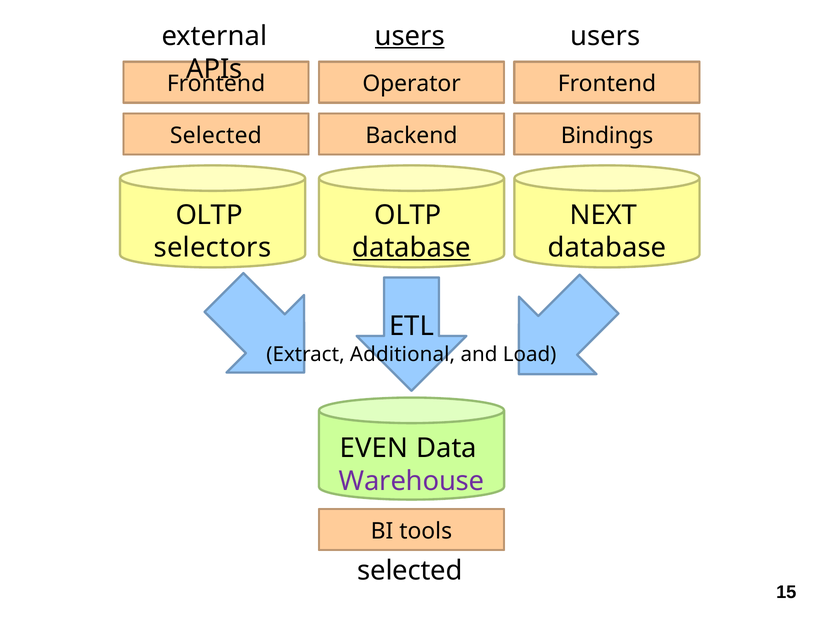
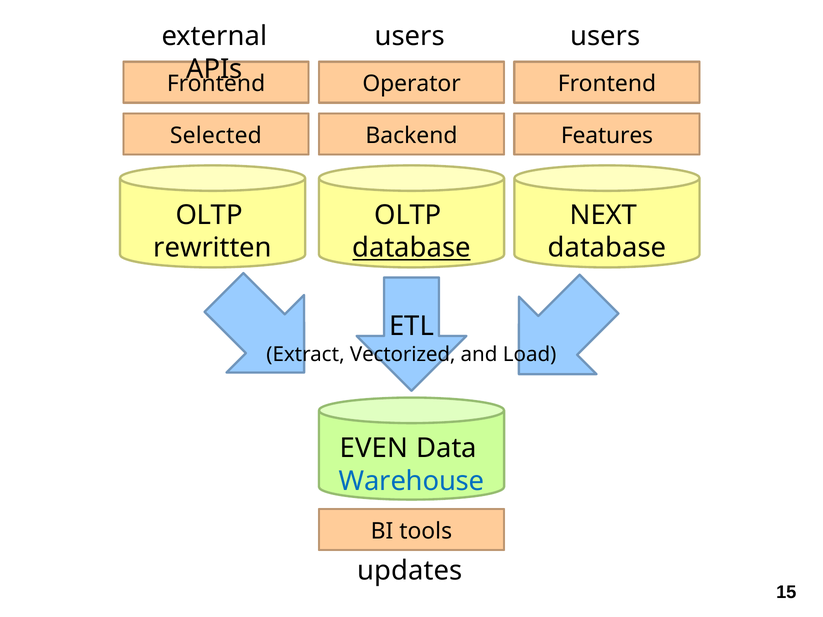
users underline: present -> none (410, 36)
Bindings: Bindings -> Features (607, 136)
selectors: selectors -> rewritten (213, 248)
Additional: Additional -> Vectorized (403, 355)
Warehouse colour: purple -> blue (412, 481)
selected: selected -> updates (410, 571)
